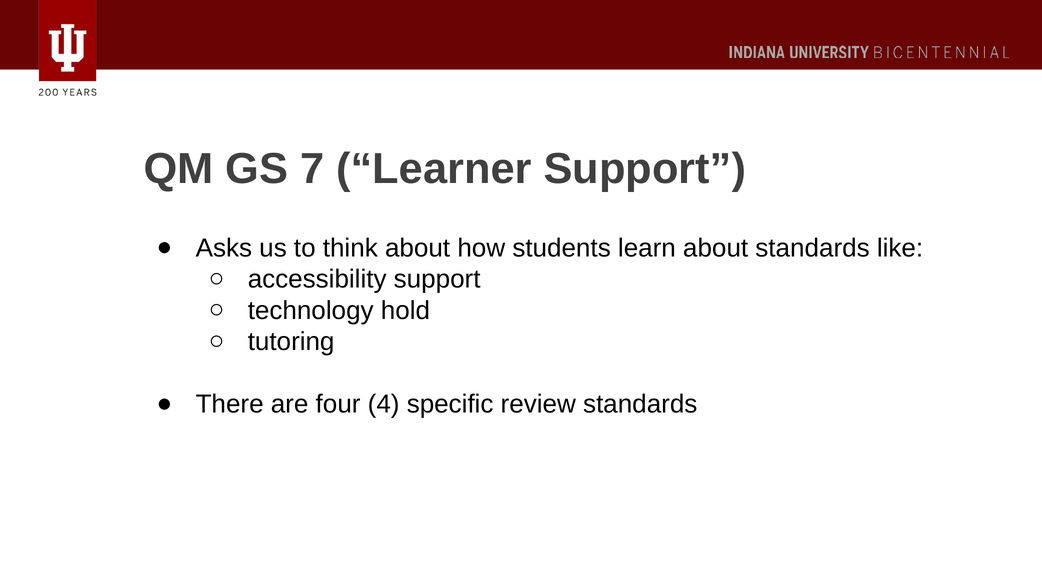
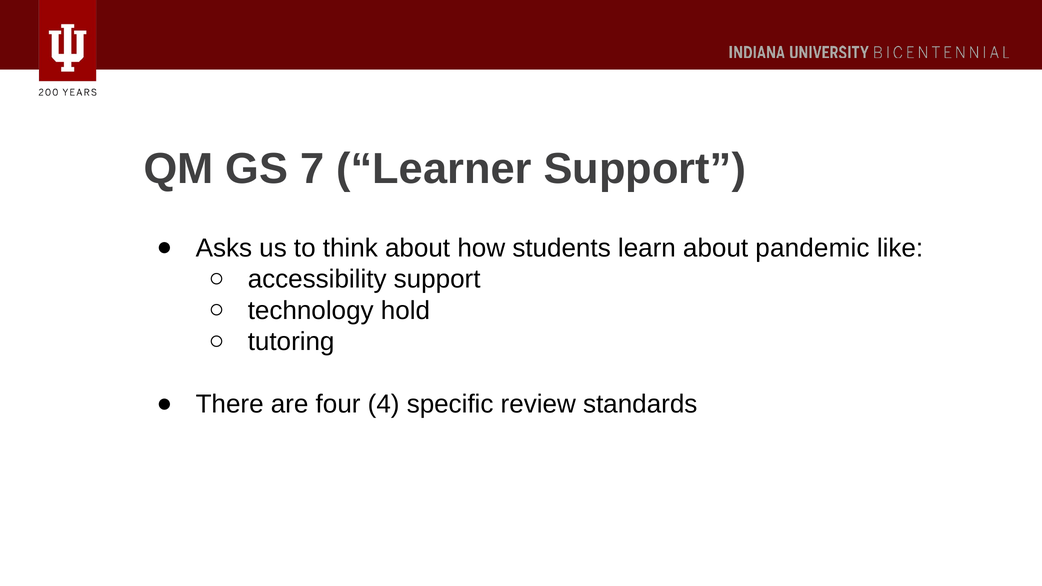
about standards: standards -> pandemic (812, 248)
